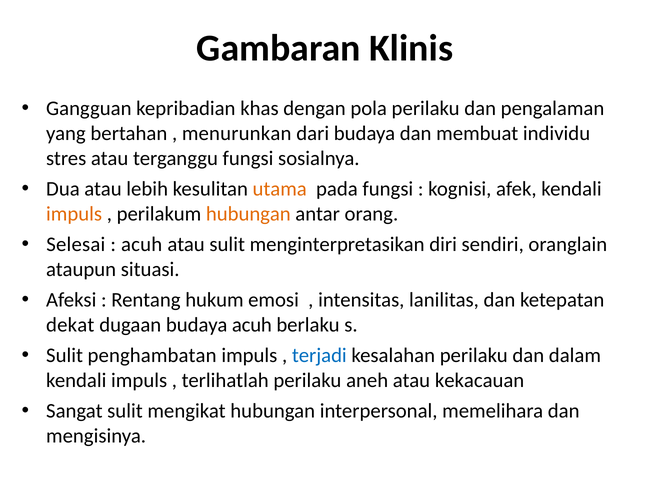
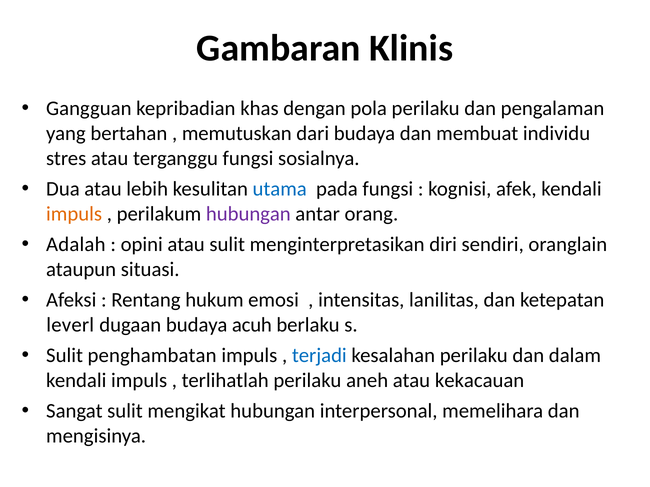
menurunkan: menurunkan -> memutuskan (237, 133)
utama colour: orange -> blue (280, 189)
hubungan colour: orange -> purple (248, 214)
Selesai: Selesai -> Adalah (76, 245)
acuh: acuh -> opini (142, 245)
dekat: dekat -> leverl (70, 325)
